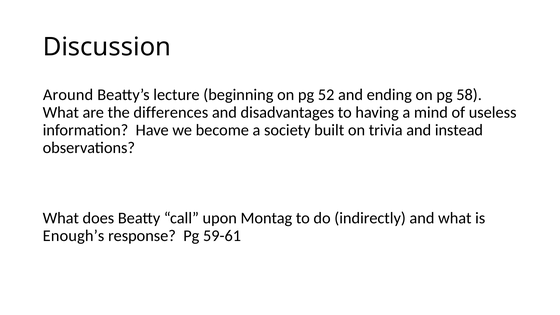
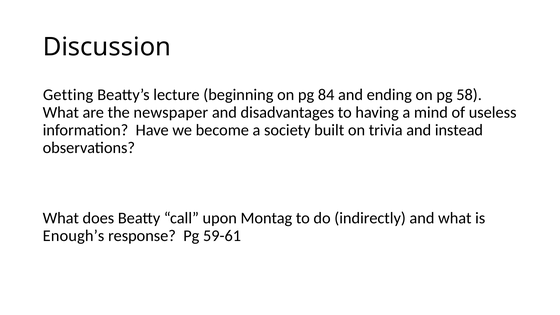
Around: Around -> Getting (68, 95)
52: 52 -> 84 (326, 95)
differences: differences -> newspaper (171, 112)
